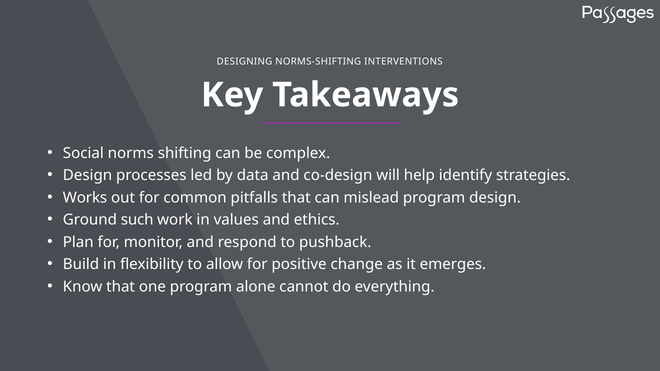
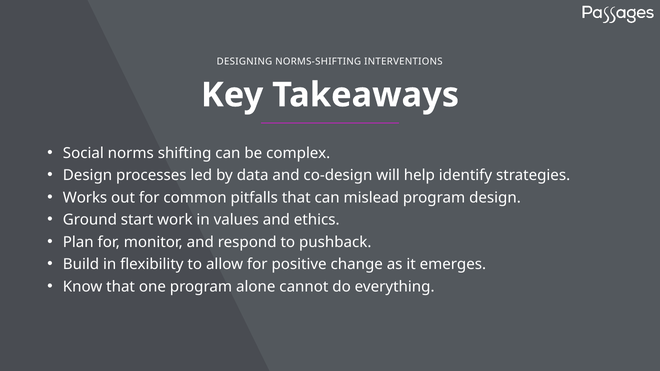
such: such -> start (137, 220)
